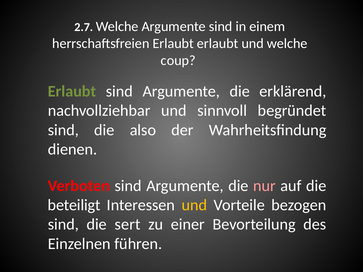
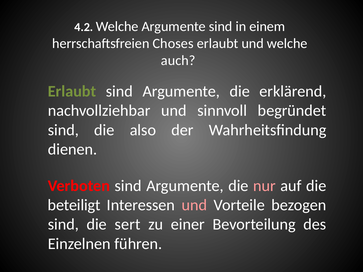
2.7: 2.7 -> 4.2 (84, 27)
herrschaftsfreien Erlaubt: Erlaubt -> Choses (173, 44)
coup: coup -> auch (178, 60)
und colour: yellow -> pink (194, 205)
